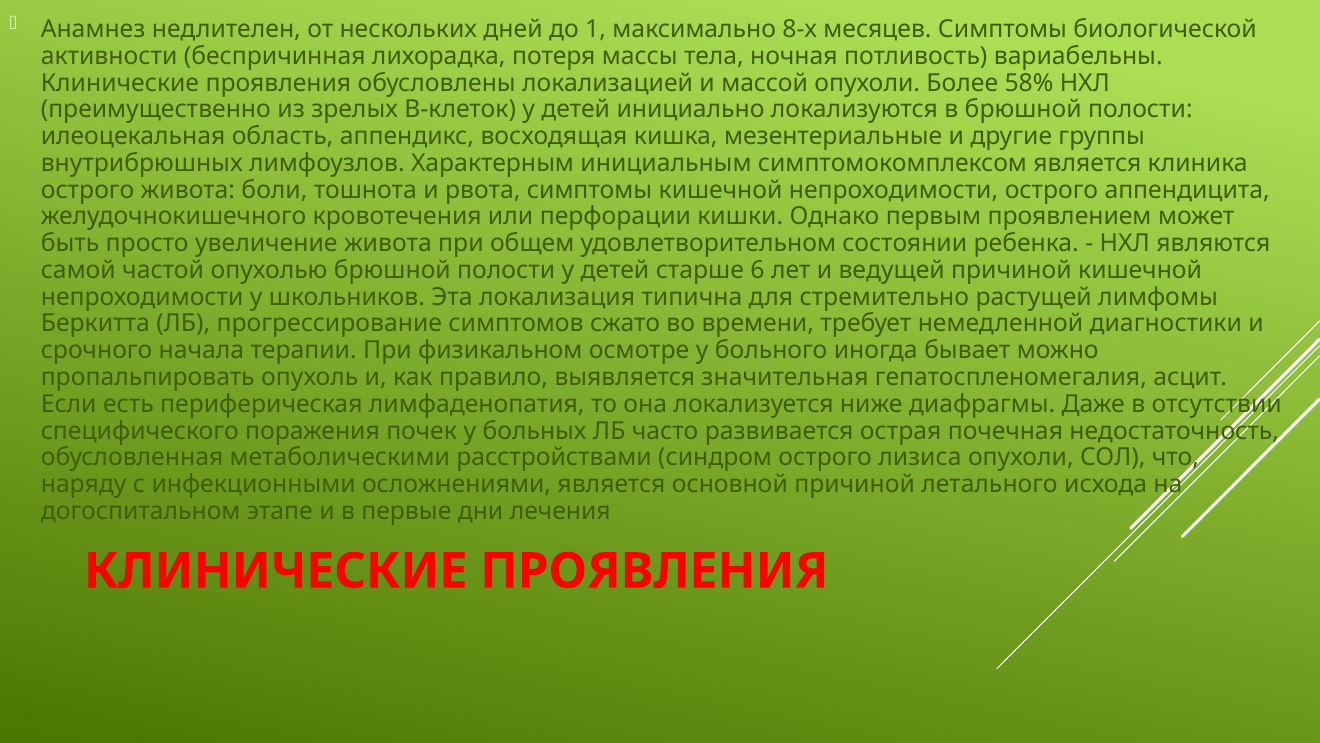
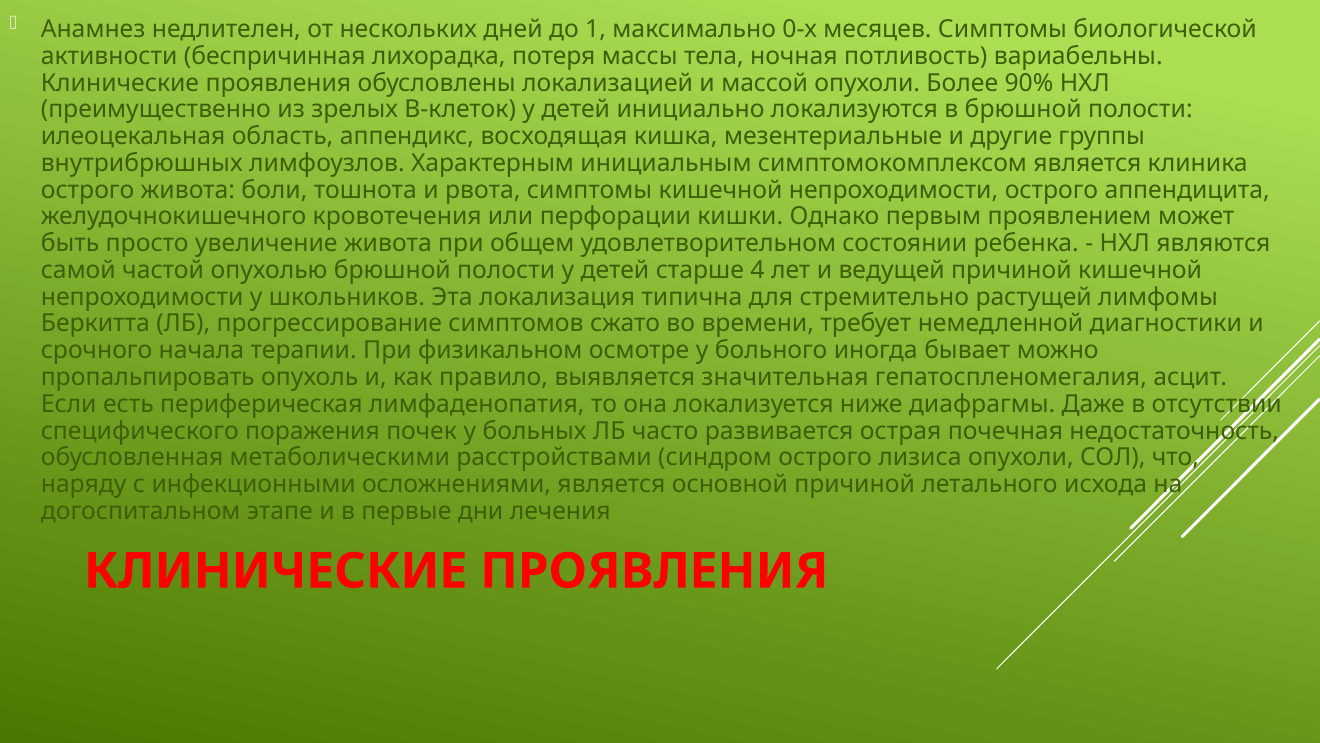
8-х: 8-х -> 0-х (800, 29)
58%: 58% -> 90% (1029, 83)
6: 6 -> 4 (758, 270)
